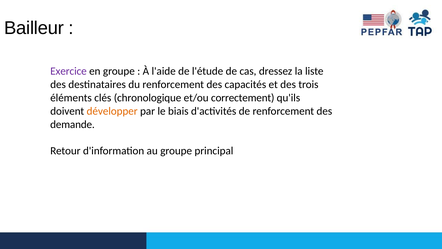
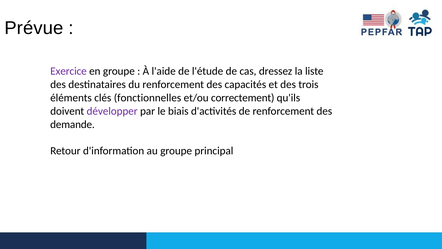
Bailleur: Bailleur -> Prévue (34, 28)
chronologique: chronologique -> fonctionnelles (148, 98)
développer colour: orange -> purple (112, 111)
